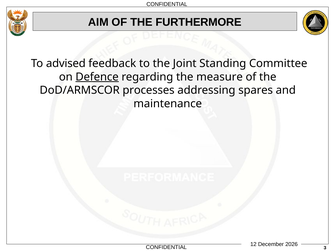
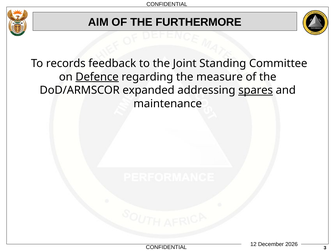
advised: advised -> records (66, 64)
processes: processes -> expanded (149, 90)
spares underline: none -> present (256, 90)
